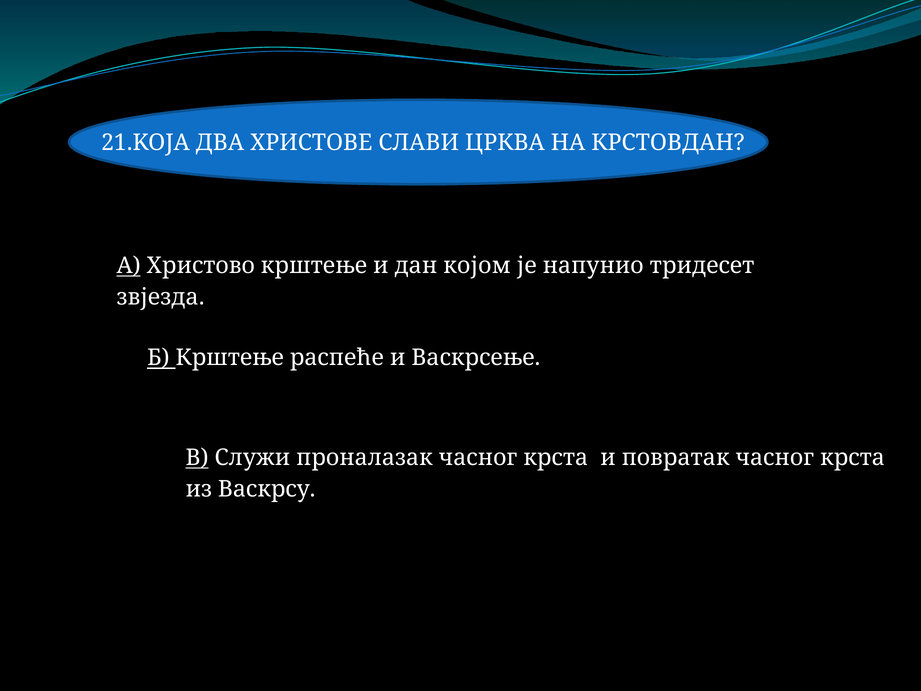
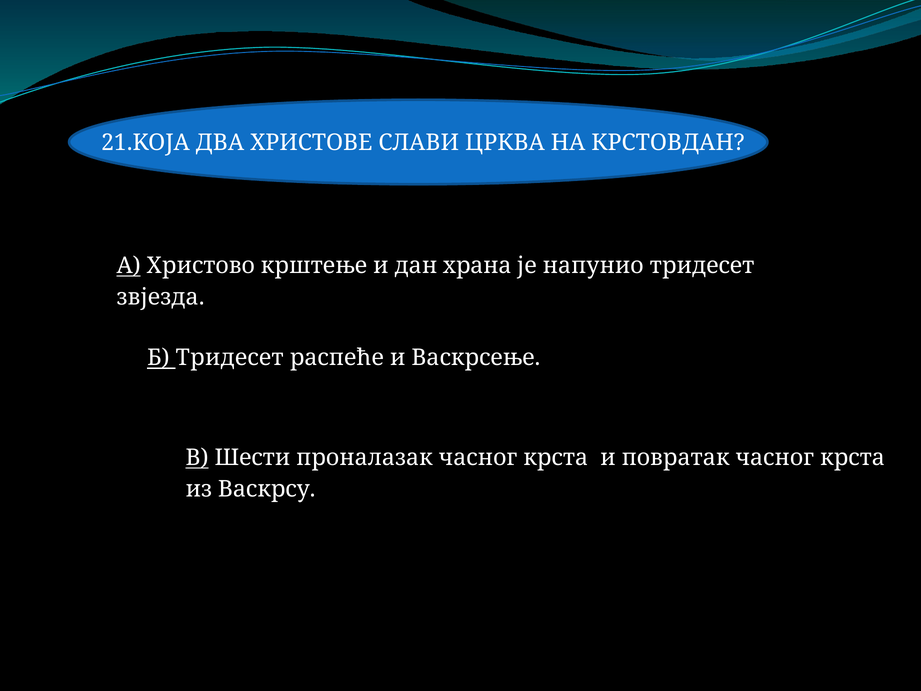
којом: којом -> храна (477, 266)
Б Крштење: Крштење -> Тридесет (230, 358)
Служи: Служи -> Шести (252, 457)
